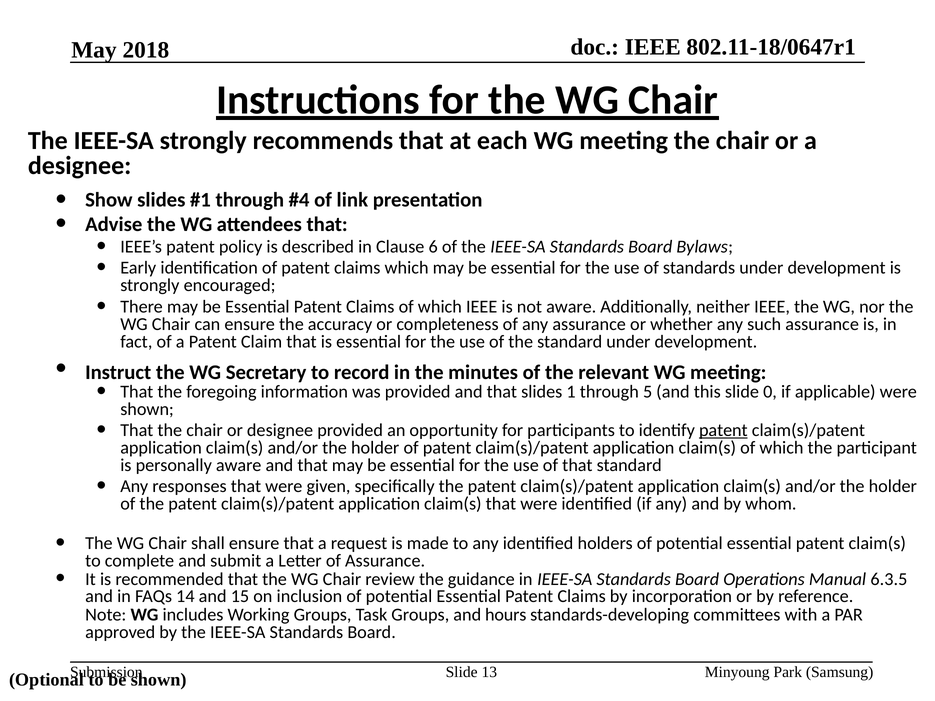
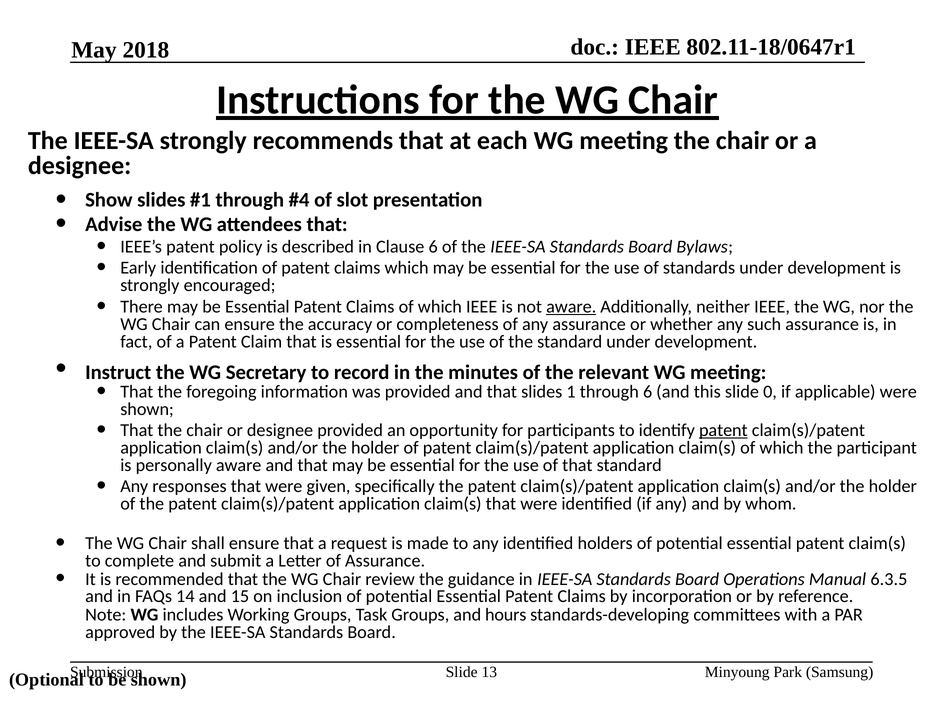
link: link -> slot (352, 200)
aware underline: none -> present (571, 307)
through 5: 5 -> 6 (648, 392)
